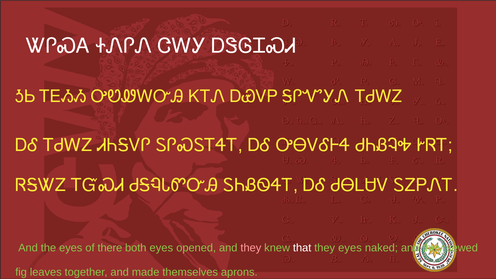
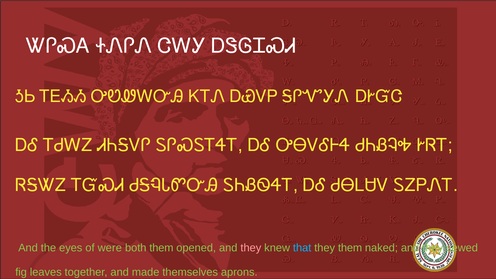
ᎢᏧᎳᏃ: ᎢᏧᎳᏃ -> ᎠᎨᏳᏣ (379, 97)
there: there -> were (110, 248)
both eyes: eyes -> them (161, 248)
that colour: white -> light blue (302, 248)
they eyes: eyes -> them (350, 248)
